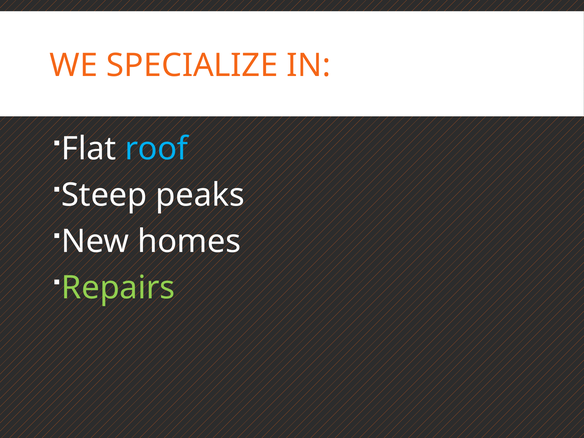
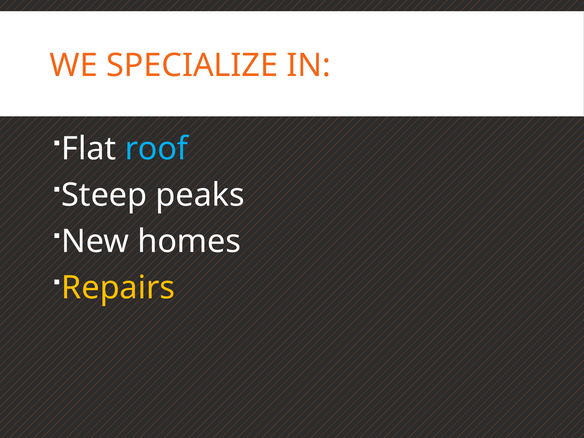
Repairs colour: light green -> yellow (118, 288)
